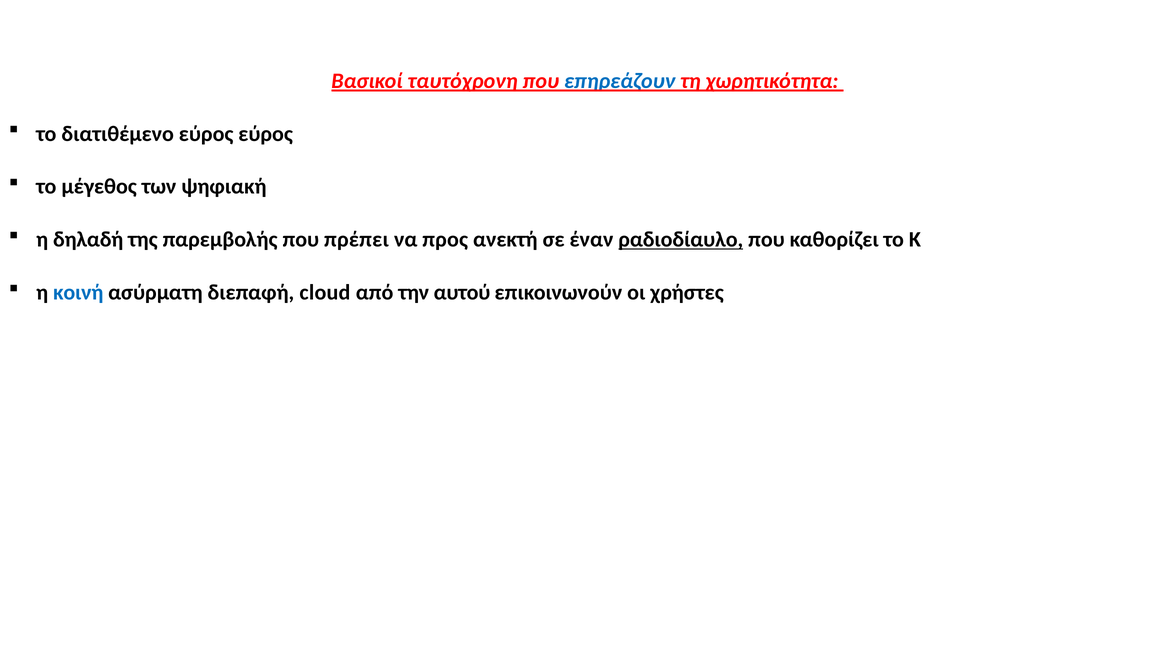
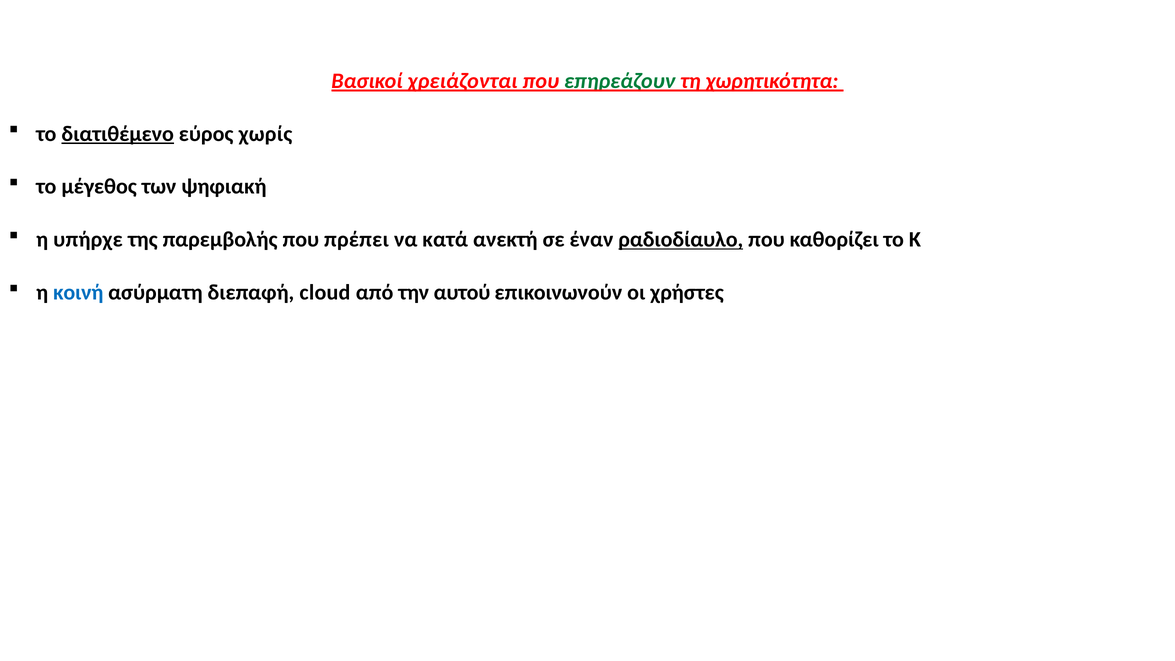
ταυτόχρονη: ταυτόχρονη -> χρειάζονται (463, 81)
επηρεάζουν colour: blue -> green (620, 81)
διατιθέμενο underline: none -> present (118, 134)
εύρος εύρος: εύρος -> χωρίς (265, 134)
δηλαδή: δηλαδή -> υπήρχε (88, 240)
προς: προς -> κατά (445, 240)
